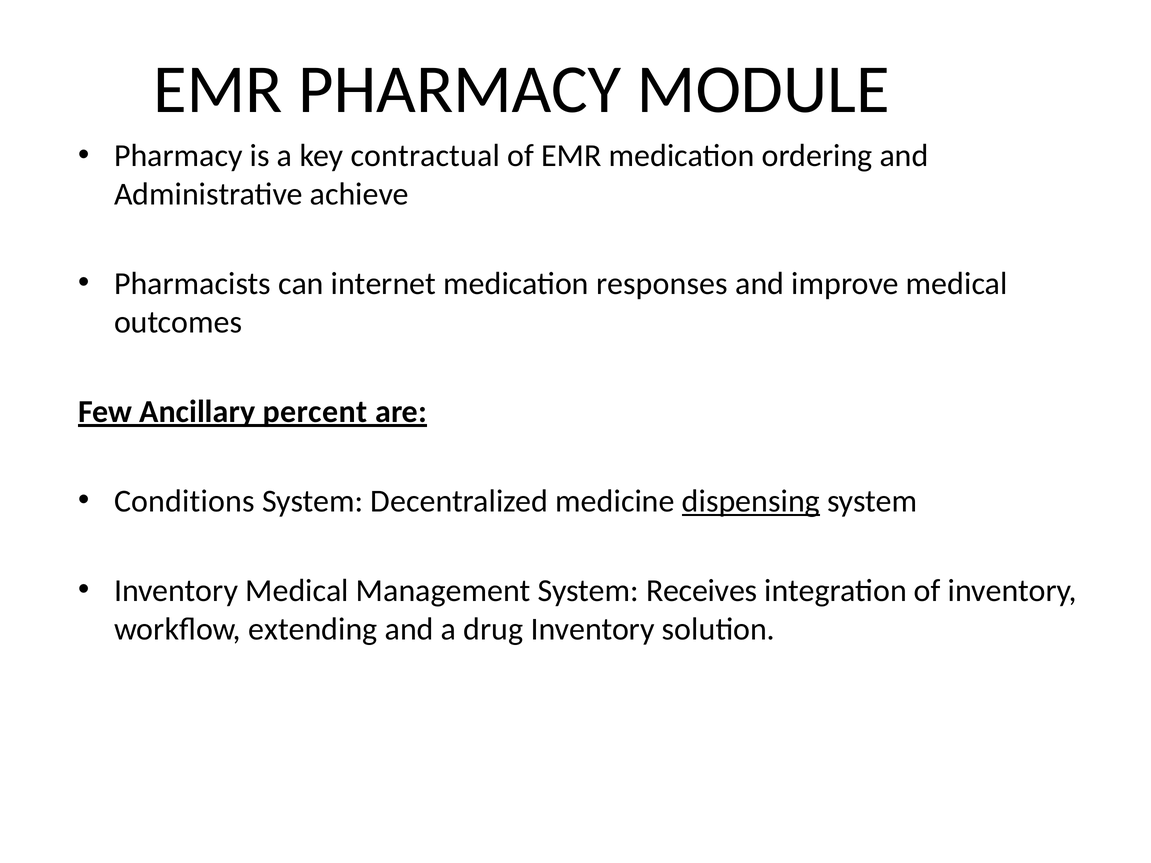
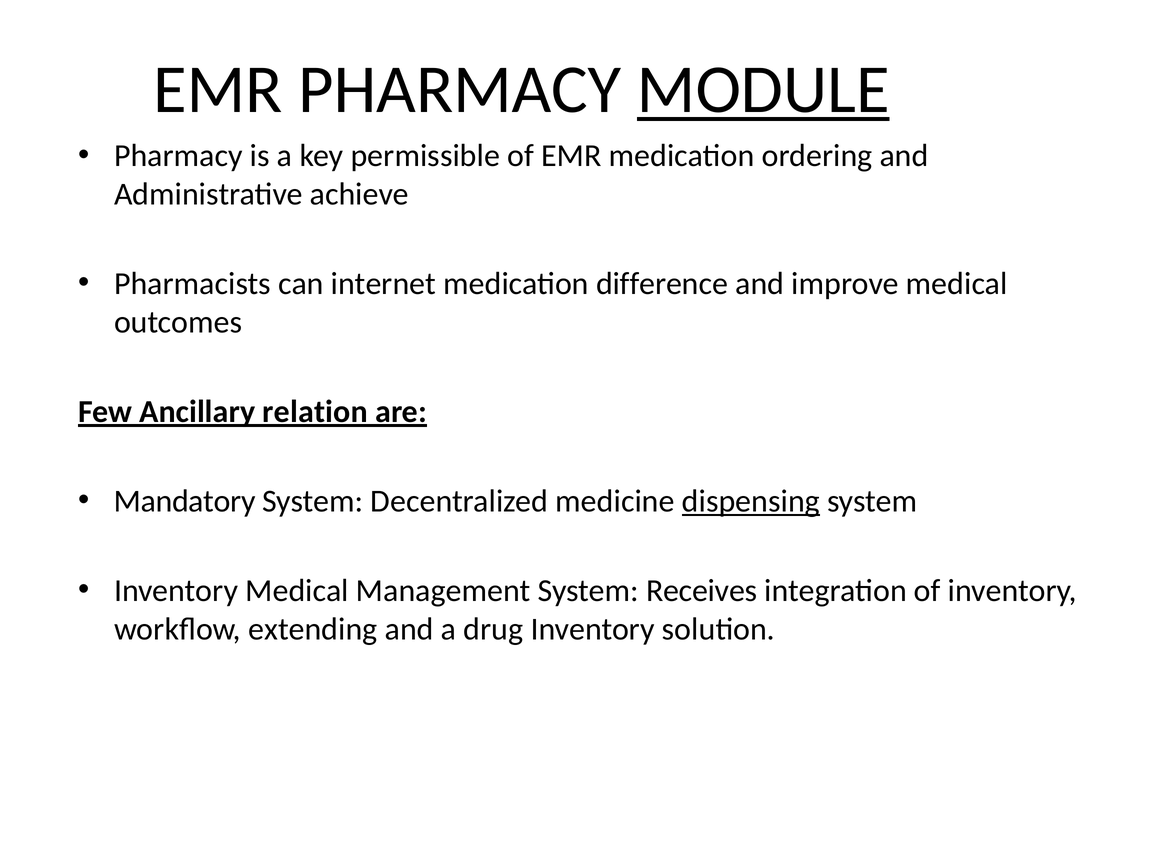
MODULE underline: none -> present (763, 90)
contractual: contractual -> permissible (425, 156)
responses: responses -> difference (662, 284)
percent: percent -> relation (315, 412)
Conditions: Conditions -> Mandatory (185, 501)
